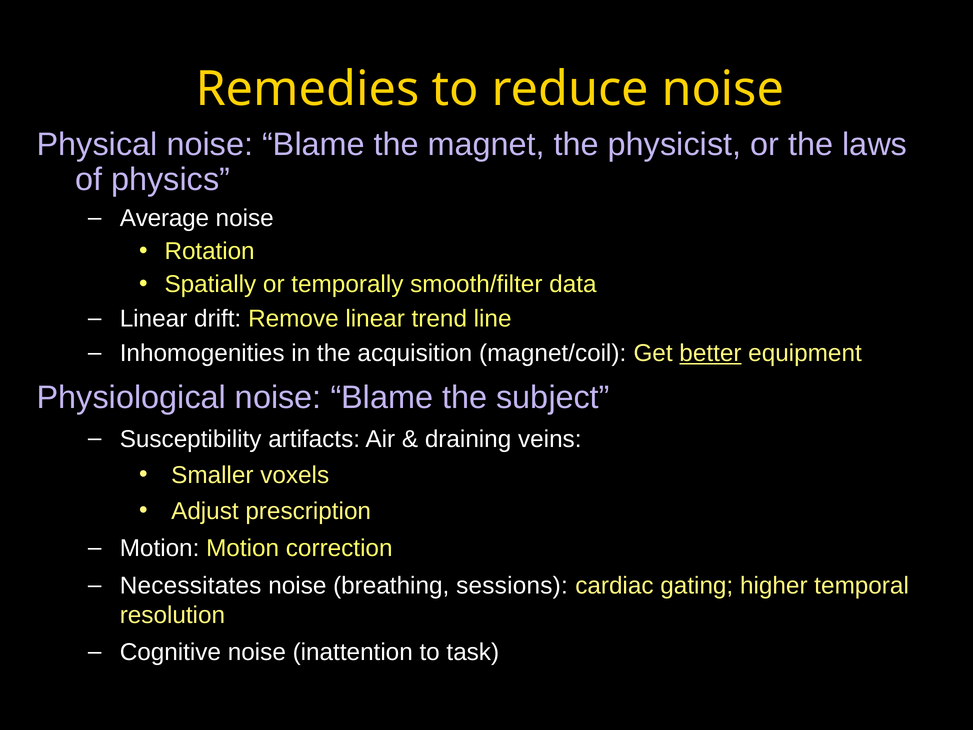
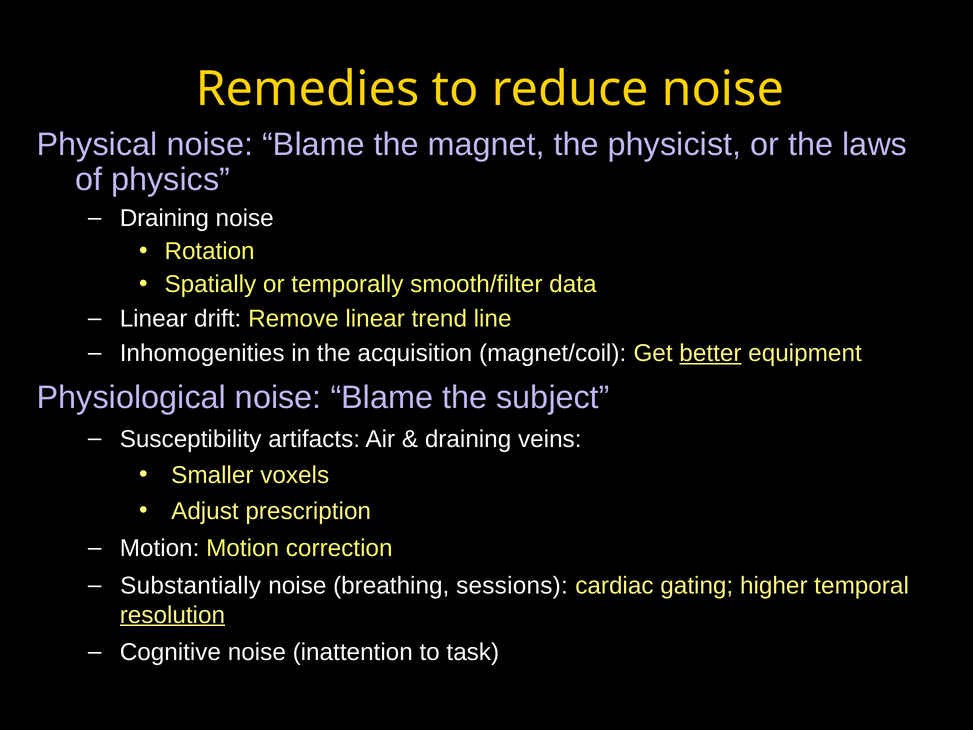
Average: Average -> Draining (164, 218)
Necessitates: Necessitates -> Substantially (191, 586)
resolution underline: none -> present (172, 615)
